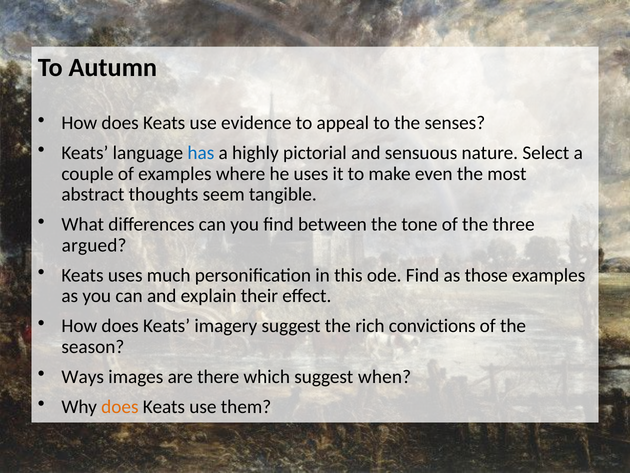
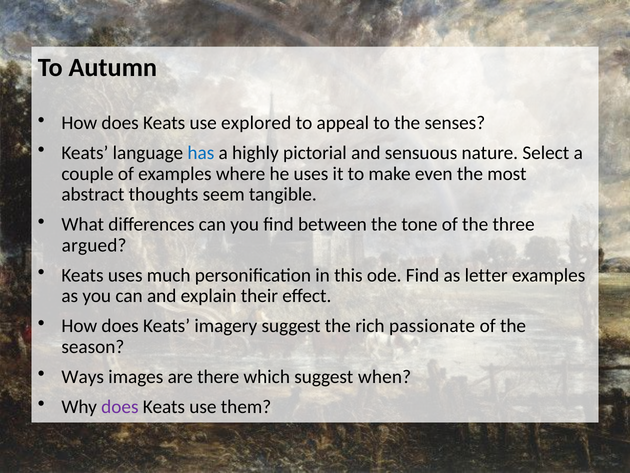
evidence: evidence -> explored (256, 123)
those: those -> letter (486, 275)
convictions: convictions -> passionate (432, 326)
does colour: orange -> purple (120, 406)
